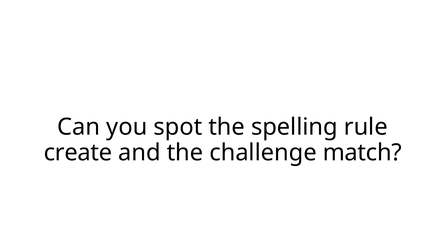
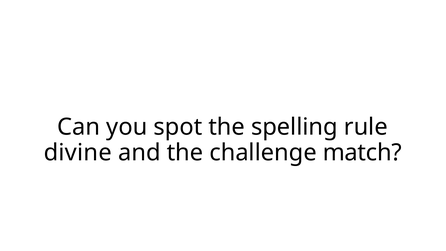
create: create -> divine (78, 153)
